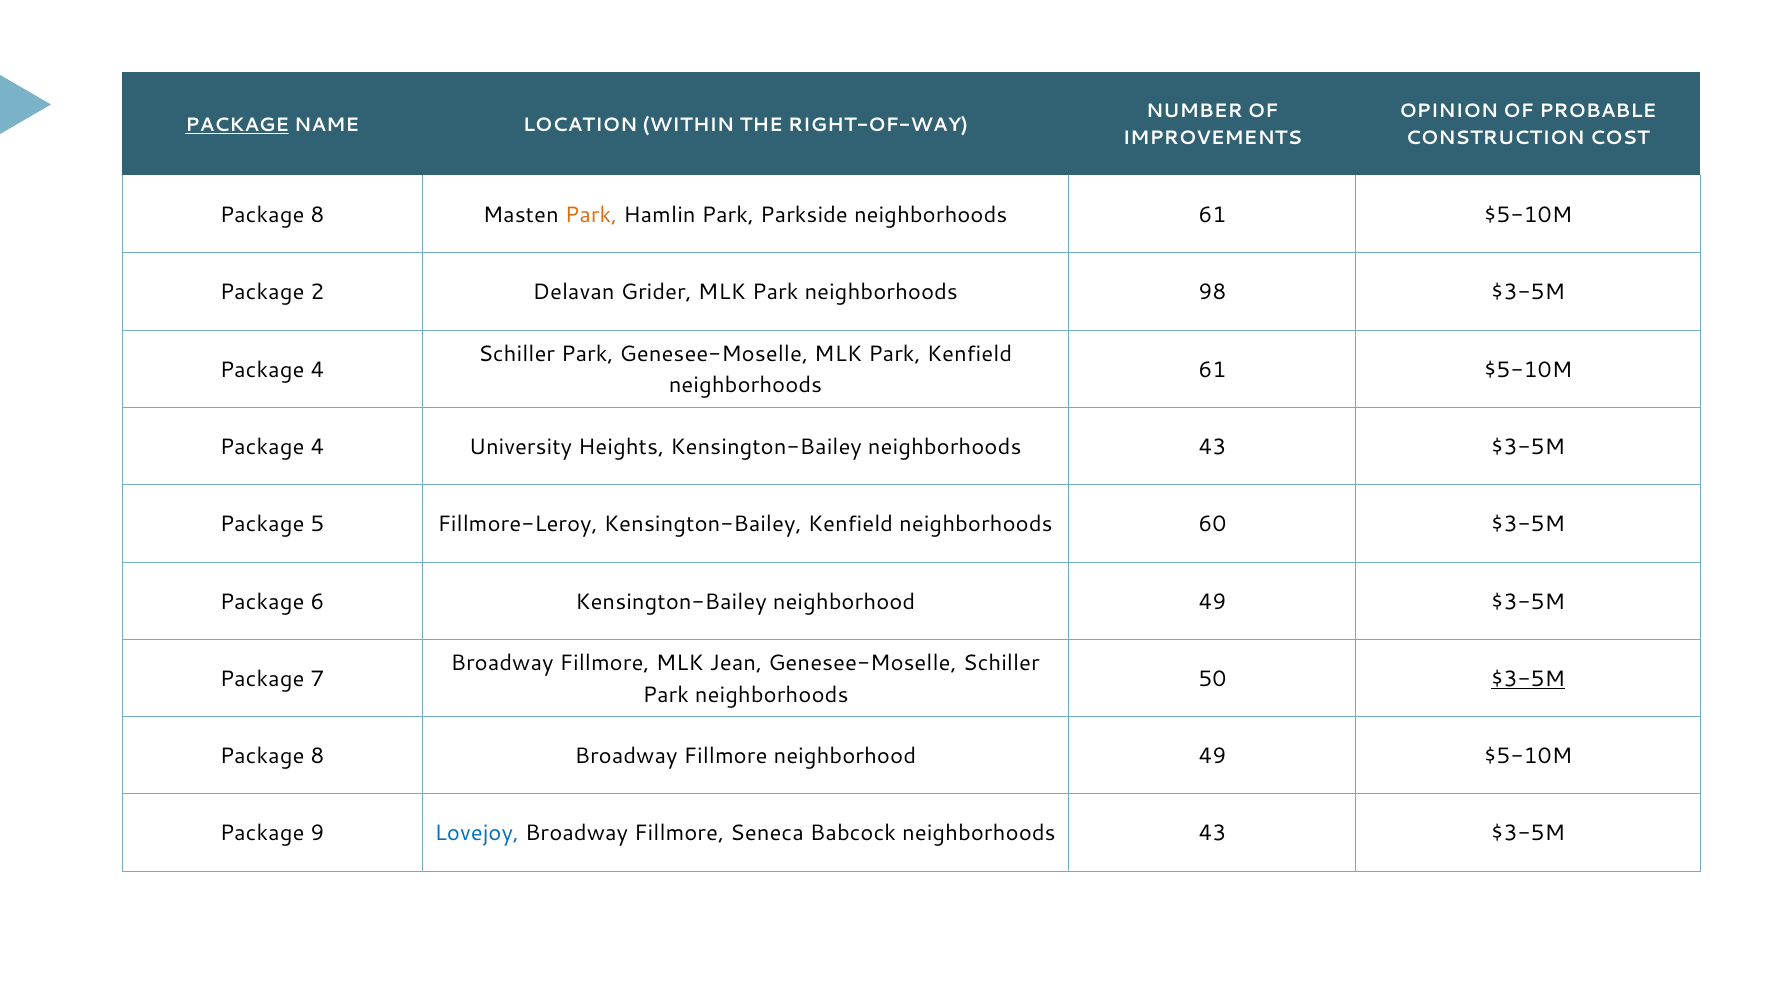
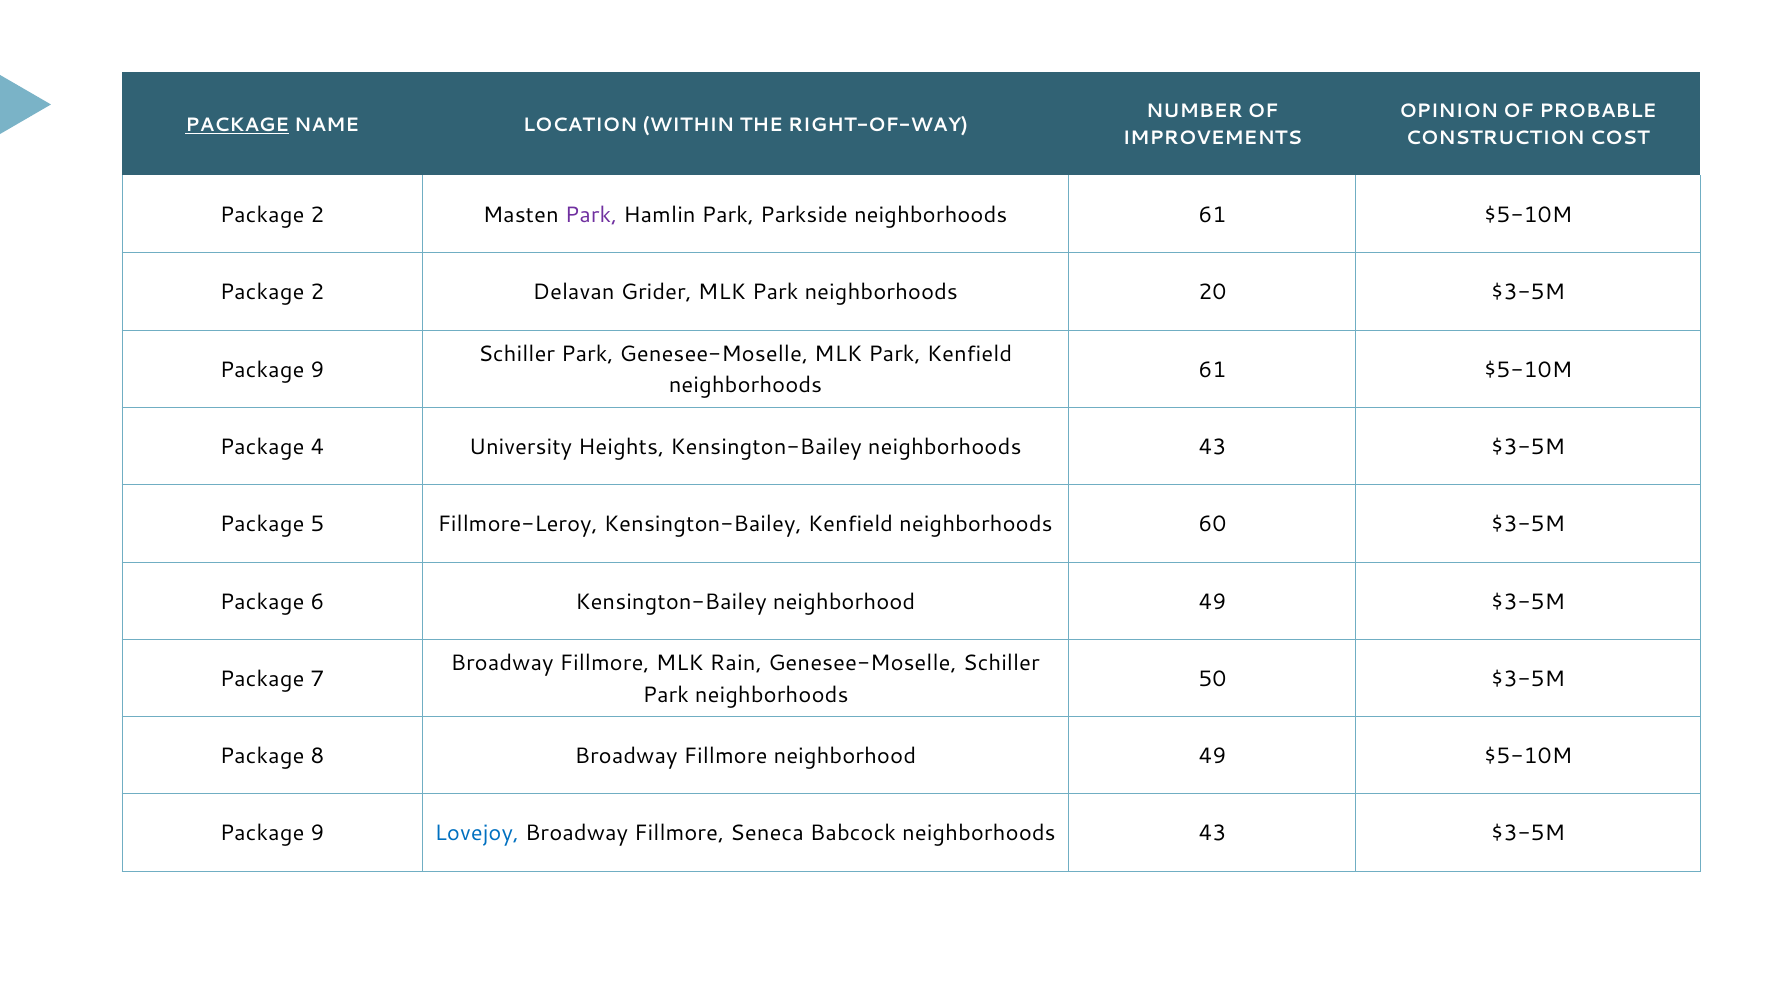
8: 8 -> 2 (317, 215)
Park colour: orange -> purple (591, 215)
98: 98 -> 20 (1212, 293)
4: 4 -> 9 (317, 370)
Jean: Jean -> Rain (736, 663)
$3-5M underline: present -> none (1528, 679)
